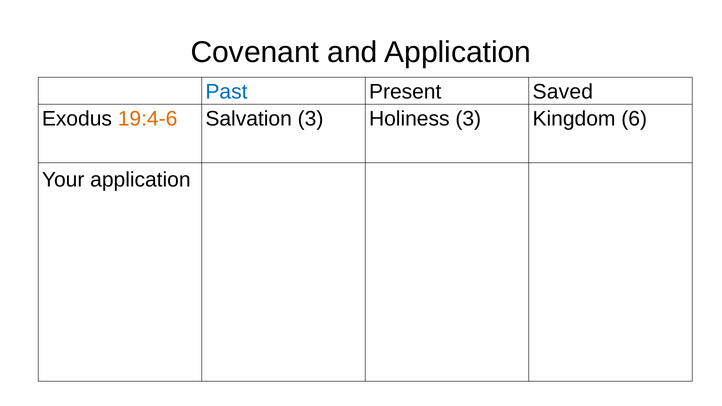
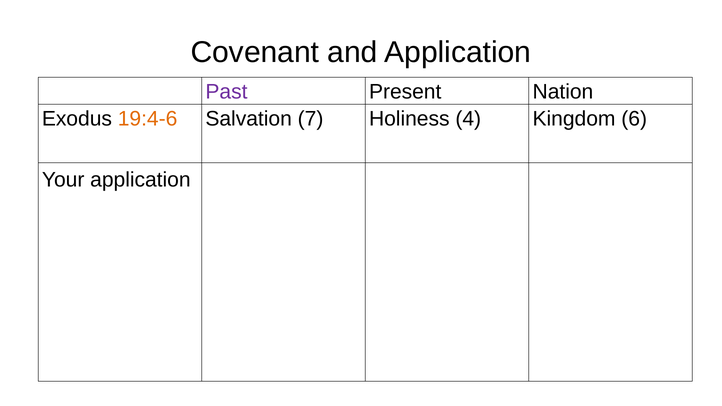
Past colour: blue -> purple (226, 92)
Saved: Saved -> Nation (563, 92)
Salvation 3: 3 -> 7 (311, 119)
Holiness 3: 3 -> 4 (468, 119)
